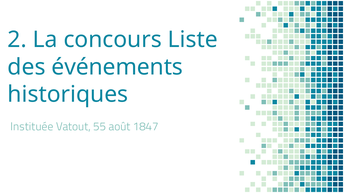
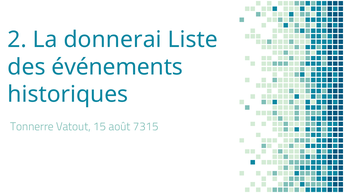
concours: concours -> donnerai (113, 40)
Instituée: Instituée -> Tonnerre (32, 127)
55: 55 -> 15 (100, 127)
1847: 1847 -> 7315 (146, 127)
